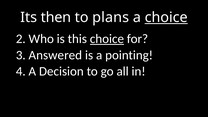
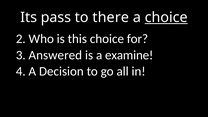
then: then -> pass (56, 17)
plans: plans -> there (111, 17)
choice underline: present -> none (107, 39)
pointing: pointing -> examine (129, 55)
